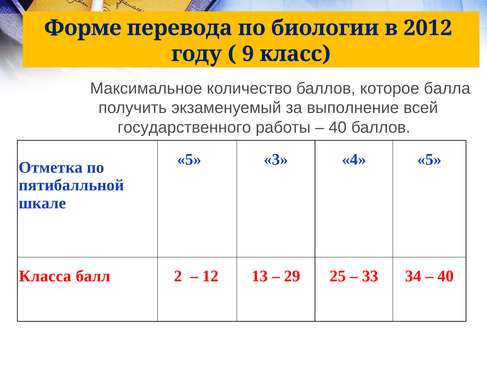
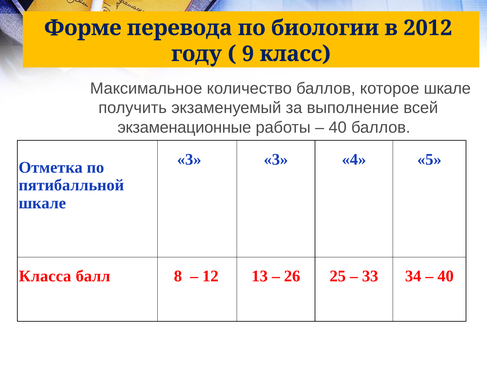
которое балла: балла -> шкале (447, 89)
государственного: государственного -> экзаменационные (184, 127)
5: 5 -> 3 (189, 159)
2: 2 -> 8 (178, 276)
29: 29 -> 26 (292, 276)
